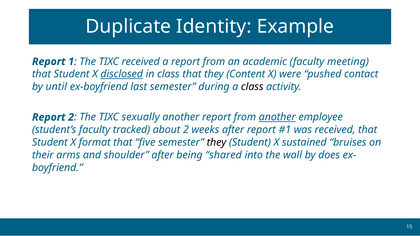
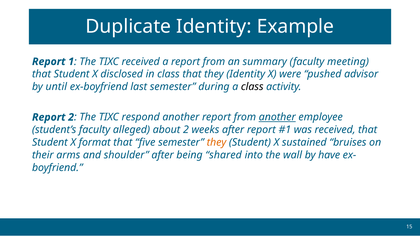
academic: academic -> summary (265, 62)
disclosed underline: present -> none (122, 74)
they Content: Content -> Identity (246, 74)
contact: contact -> advisor (361, 74)
sexually: sexually -> respond (141, 117)
tracked: tracked -> alleged (131, 130)
they colour: black -> orange (217, 143)
does: does -> have (329, 155)
